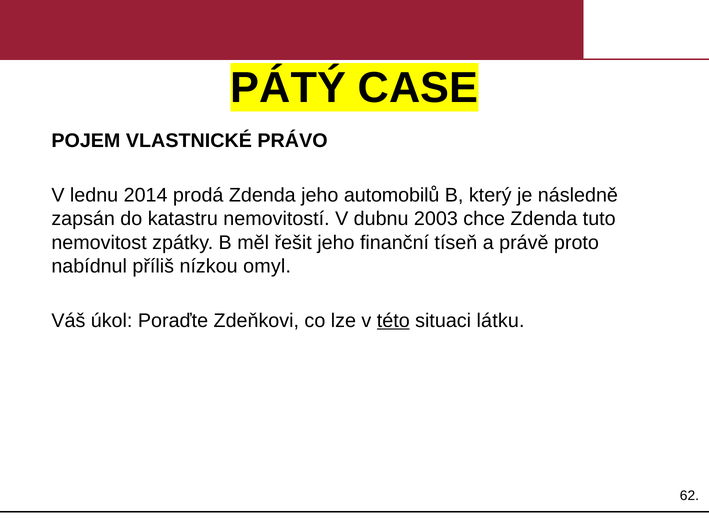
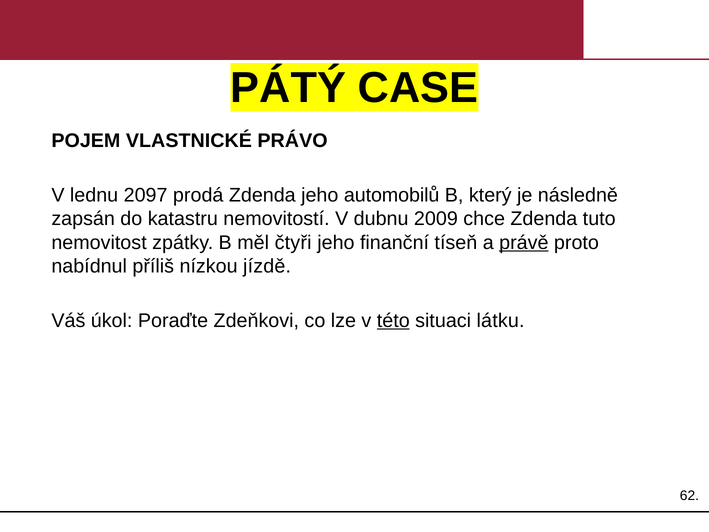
2014: 2014 -> 2097 (146, 195)
2003: 2003 -> 2009 (436, 219)
řešit: řešit -> čtyři (293, 242)
právě underline: none -> present (524, 242)
omyl: omyl -> jízdě (267, 266)
